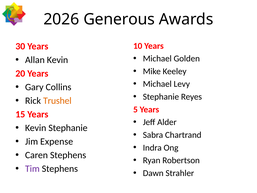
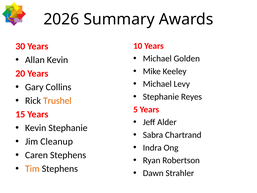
Generous: Generous -> Summary (119, 19)
Expense: Expense -> Cleanup (57, 141)
Tim colour: purple -> orange (32, 169)
